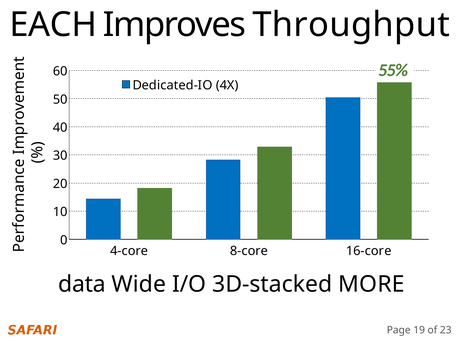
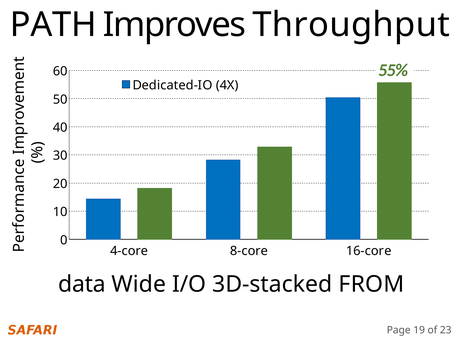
EACH: EACH -> PATH (53, 25)
MORE: MORE -> FROM (371, 284)
